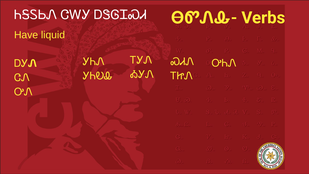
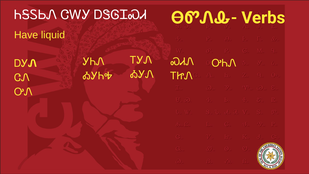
ᎩᏂᎧᎲ: ᎩᏂᎧᎲ -> ᎣᎩᏂᎭ (98, 76)
